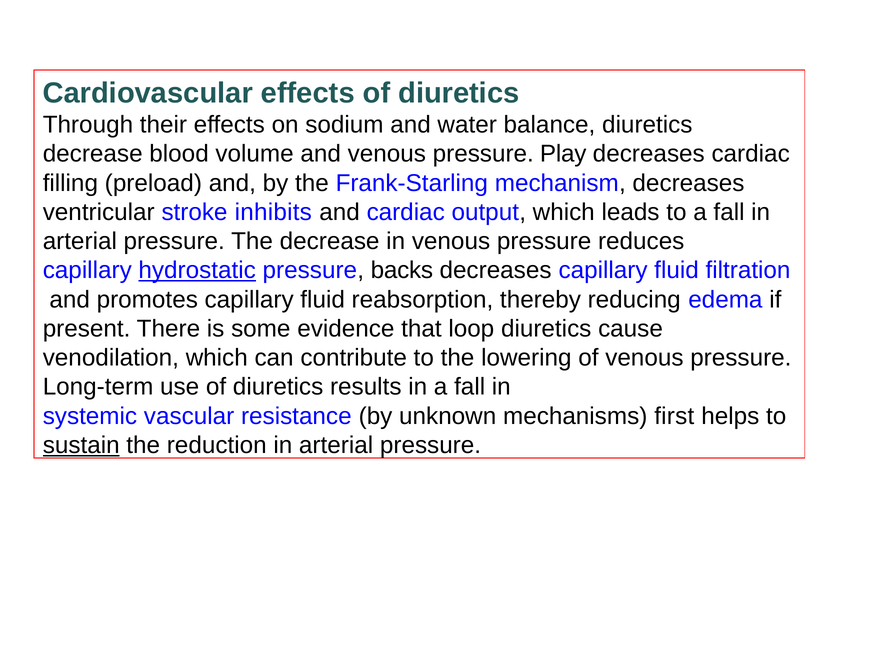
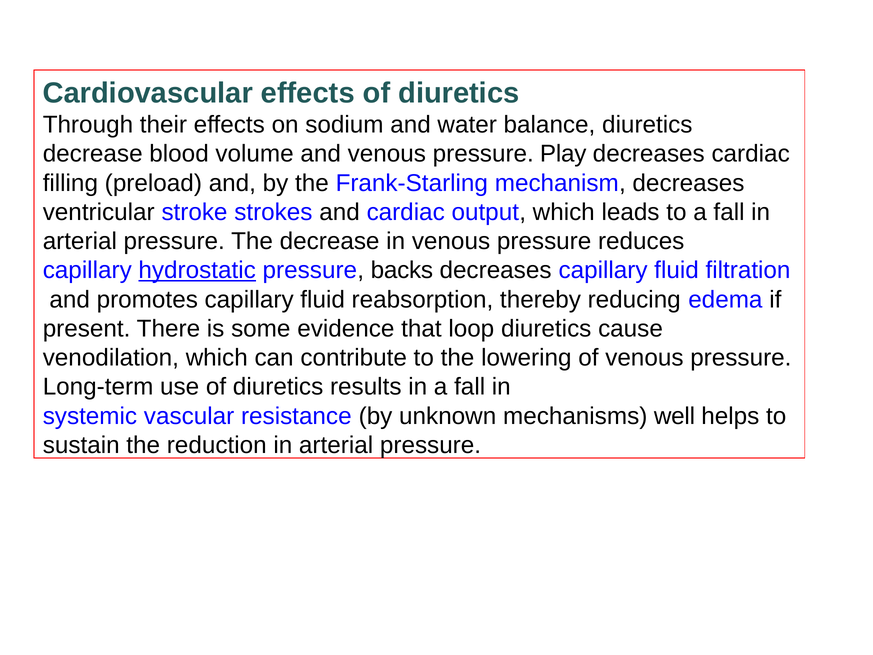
inhibits: inhibits -> strokes (273, 212)
first: first -> well (675, 416)
sustain underline: present -> none (81, 445)
